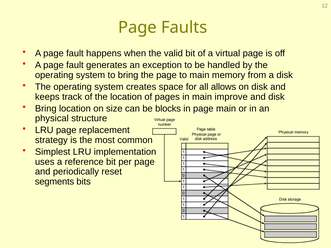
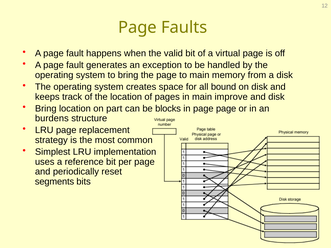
allows: allows -> bound (224, 87)
size: size -> part (114, 109)
page main: main -> page (226, 109)
physical: physical -> burdens (52, 119)
